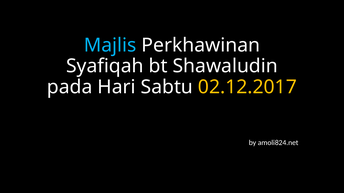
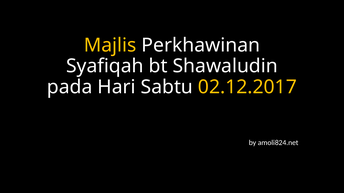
Majlis colour: light blue -> yellow (110, 45)
